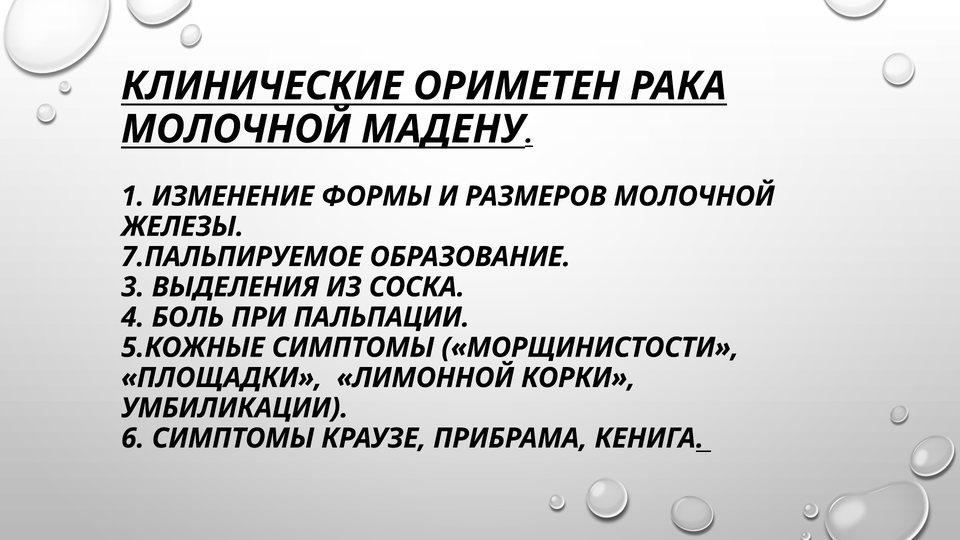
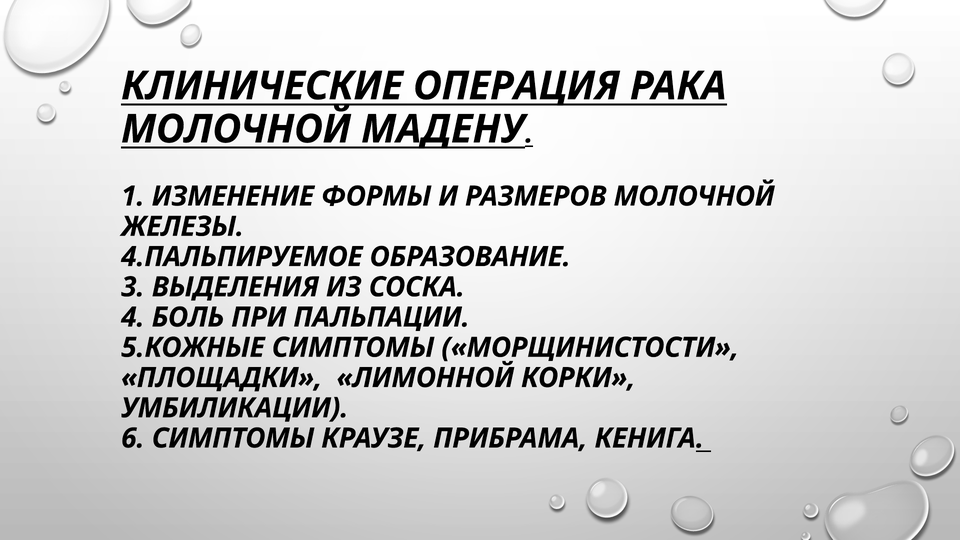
ОРИМЕТЕН: ОРИМЕТЕН -> ОПЕРАЦИЯ (516, 86)
7.ПАЛЬПИРУЕМОЕ: 7.ПАЛЬПИРУЕМОЕ -> 4.ПАЛЬПИРУЕМОЕ (242, 257)
